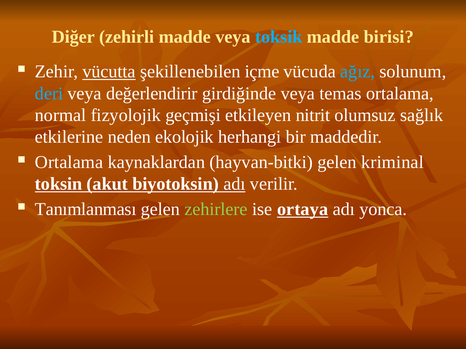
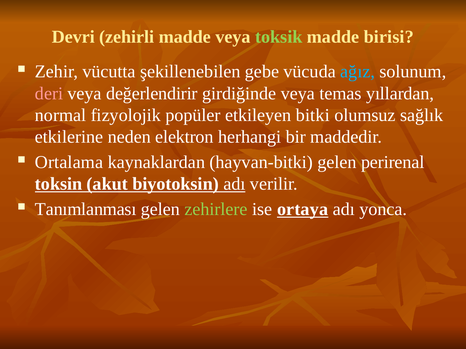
Diğer: Diğer -> Devri (73, 37)
toksik colour: light blue -> light green (279, 37)
vücutta underline: present -> none (109, 72)
içme: içme -> gebe (262, 72)
deri colour: light blue -> pink (49, 94)
temas ortalama: ortalama -> yıllardan (400, 94)
geçmişi: geçmişi -> popüler (193, 115)
nitrit: nitrit -> bitki (313, 115)
ekolojik: ekolojik -> elektron (184, 137)
kriminal: kriminal -> perirenal (393, 162)
